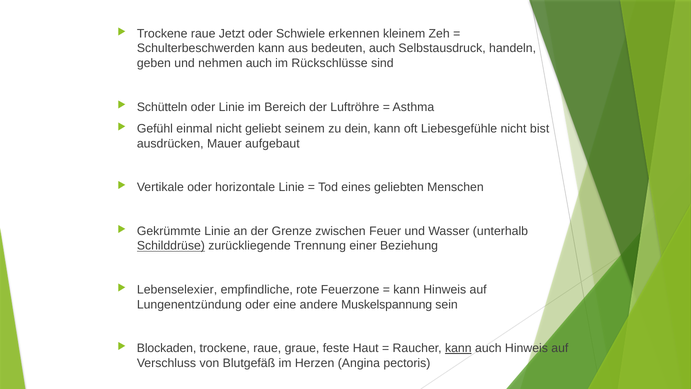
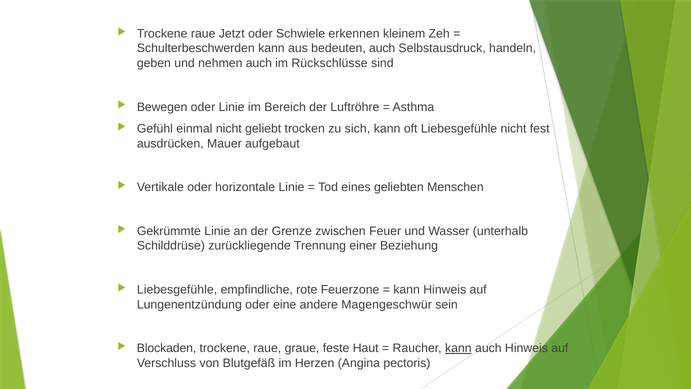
Schütteln: Schütteln -> Bewegen (162, 107)
seinem: seinem -> trocken (305, 129)
dein: dein -> sich (357, 129)
bist: bist -> fest (540, 129)
Schilddrüse underline: present -> none (171, 246)
Lebenselexier: Lebenselexier -> Liebesgefühle (177, 290)
Muskelspannung: Muskelspannung -> Magengeschwür (387, 304)
